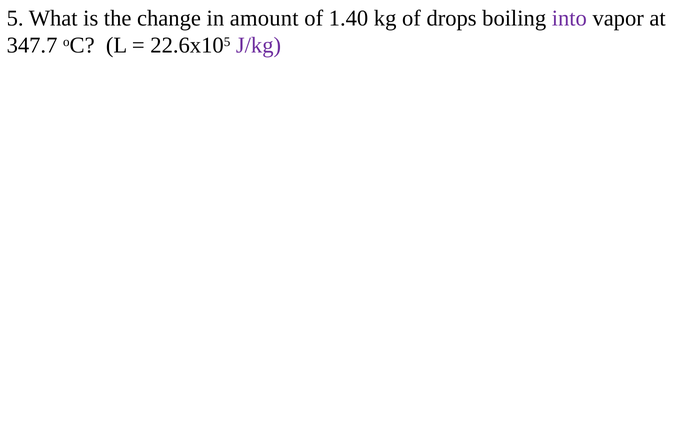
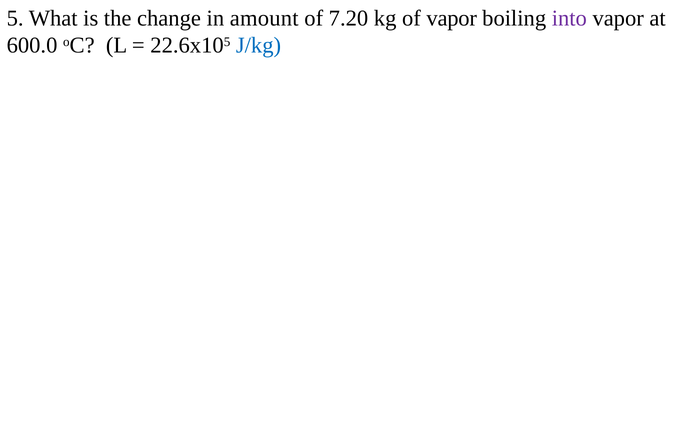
1.40: 1.40 -> 7.20 (348, 18)
of drops: drops -> vapor (452, 18)
347.7: 347.7 -> 600.0 (32, 46)
J/kg colour: purple -> blue (259, 46)
